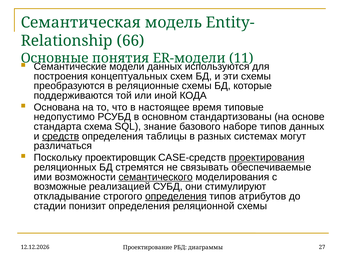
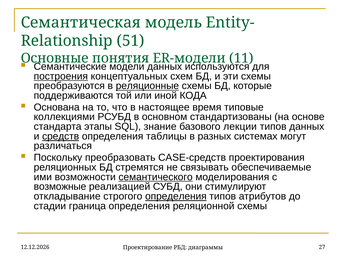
66: 66 -> 51 (131, 41)
построения underline: none -> present (61, 76)
реляционные underline: none -> present (147, 86)
недопустимо: недопустимо -> коллекциями (64, 117)
схема: схема -> этапы (98, 127)
наборе: наборе -> лекции (240, 127)
проектировщик: проектировщик -> преобразовать (120, 158)
проектирования underline: present -> none (267, 158)
понизит: понизит -> граница (87, 206)
